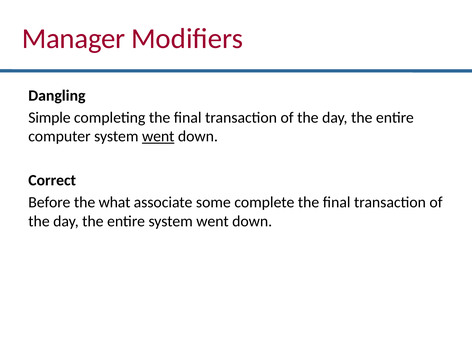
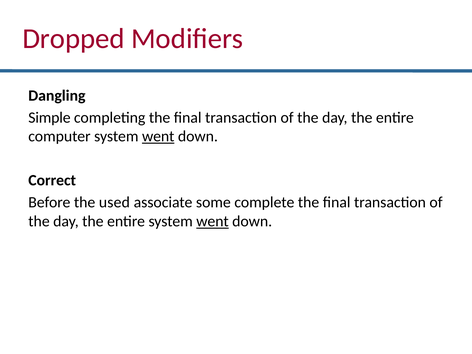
Manager: Manager -> Dropped (73, 39)
what: what -> used (114, 202)
went underline: none -> present (213, 221)
